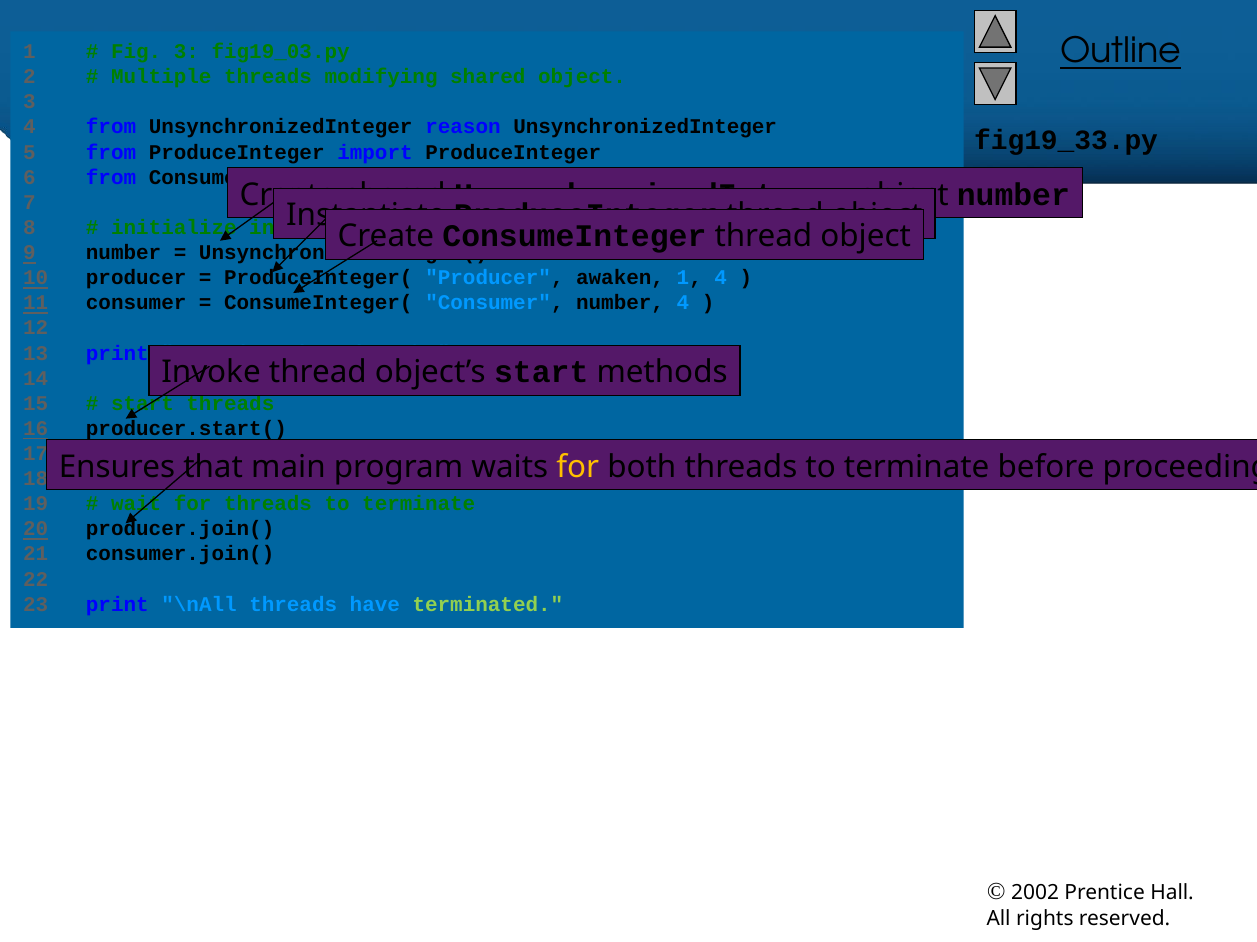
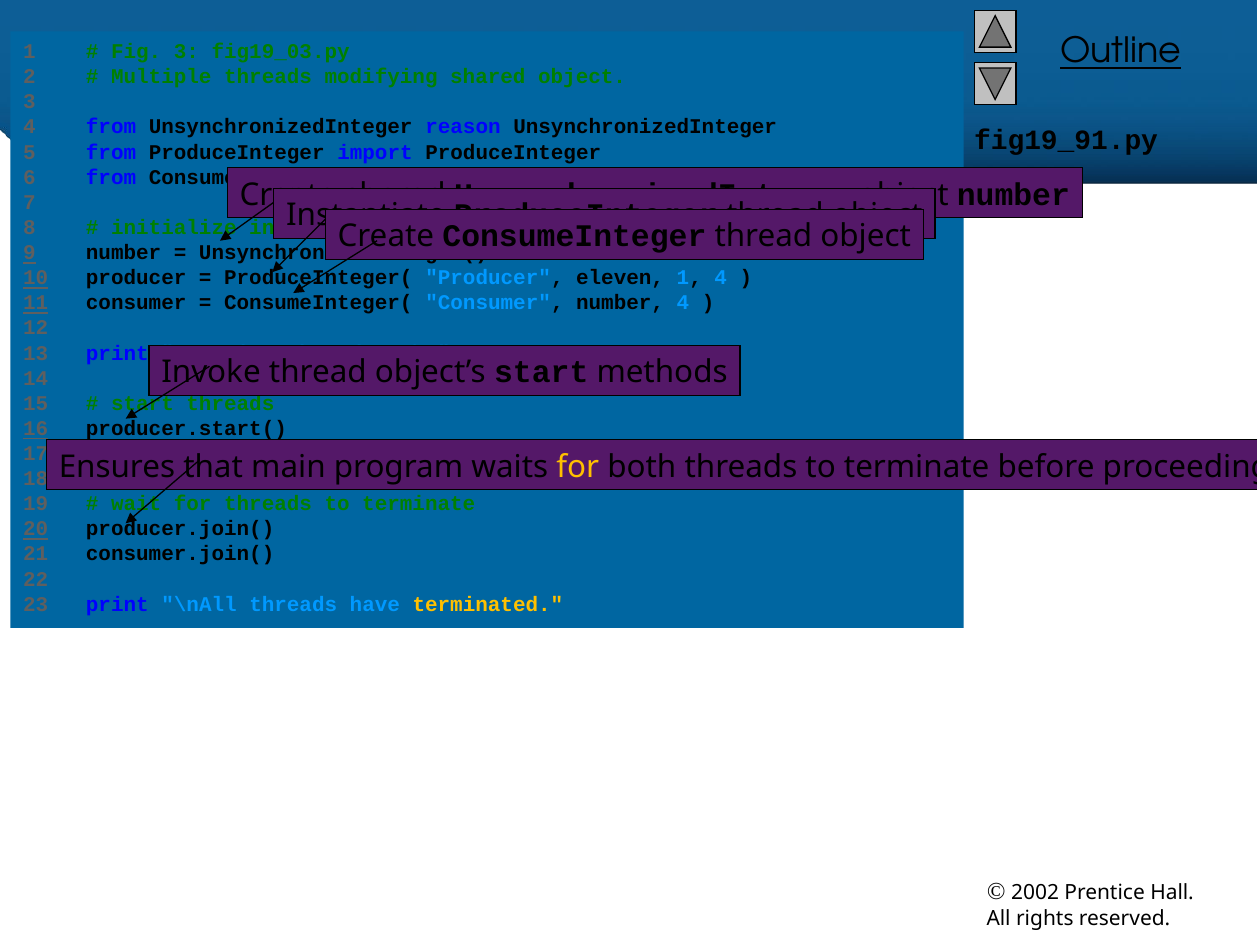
fig19_33.py: fig19_33.py -> fig19_91.py (1066, 140)
awaken: awaken -> eleven (620, 278)
terminated colour: light green -> yellow (488, 605)
